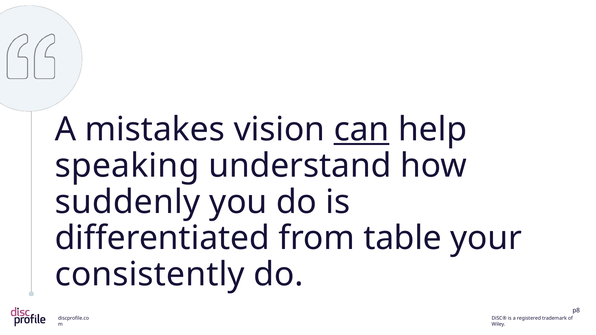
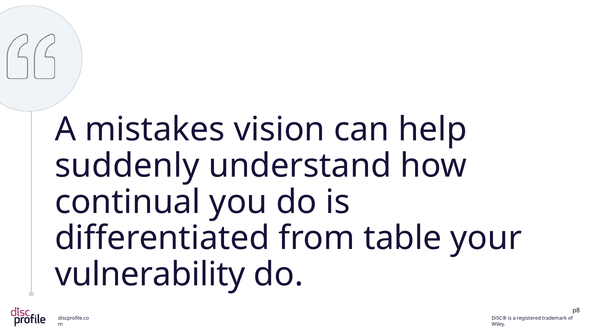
can underline: present -> none (362, 130)
speaking: speaking -> suddenly (127, 166)
suddenly: suddenly -> continual (128, 202)
consistently: consistently -> vulnerability (150, 275)
